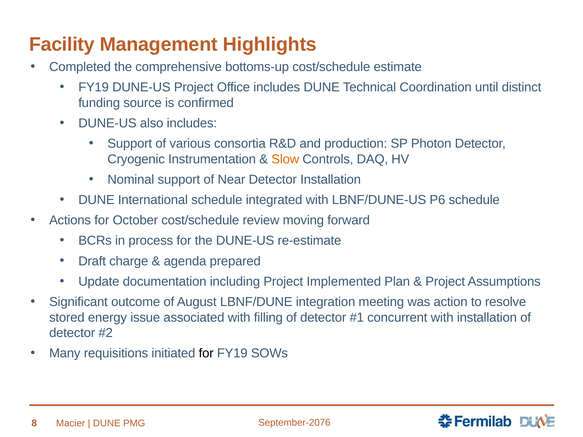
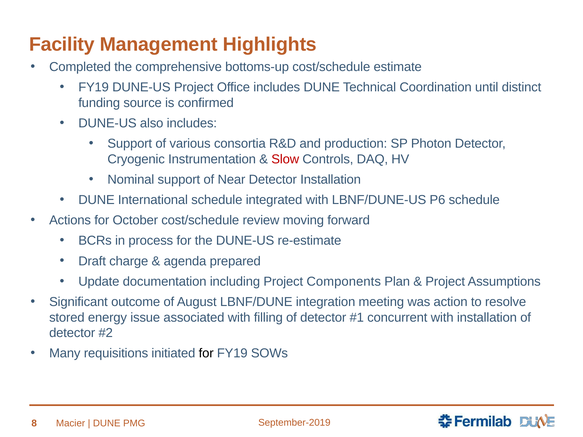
Slow colour: orange -> red (285, 159)
Implemented: Implemented -> Components (344, 282)
September-2076: September-2076 -> September-2019 (294, 423)
